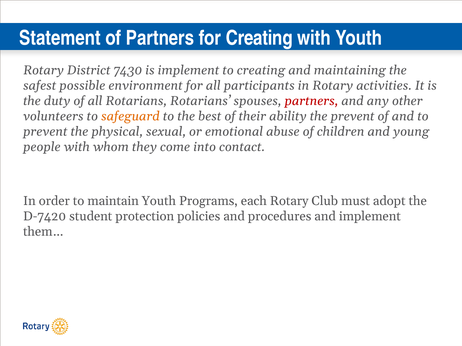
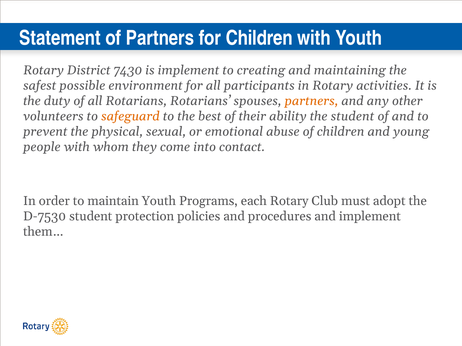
for Creating: Creating -> Children (259, 38)
partners colour: red -> orange (311, 101)
the prevent: prevent -> student (352, 116)
D-7420: D-7420 -> D-7530 (45, 217)
